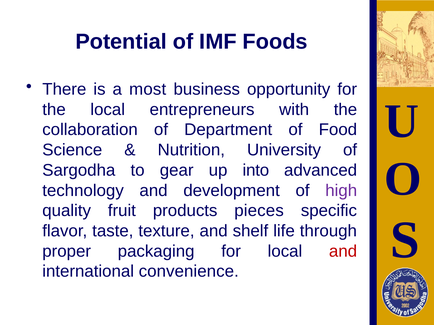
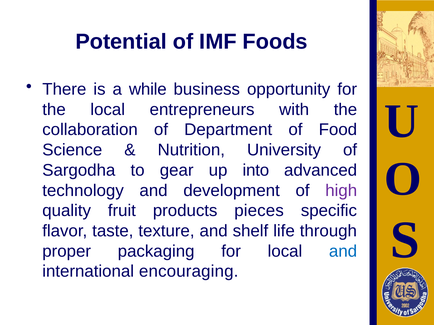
most: most -> while (148, 89)
and colour: red -> blue (343, 252)
convenience: convenience -> encouraging (189, 272)
